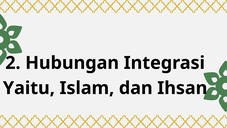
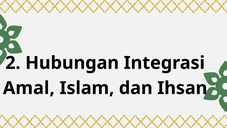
Yaitu: Yaitu -> Amal (29, 88)
